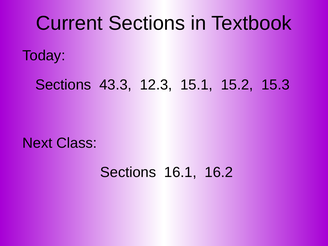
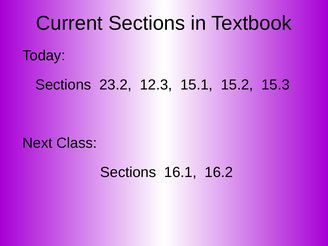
43.3: 43.3 -> 23.2 (115, 85)
